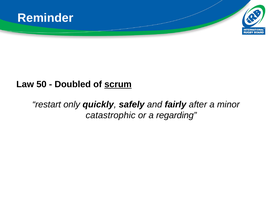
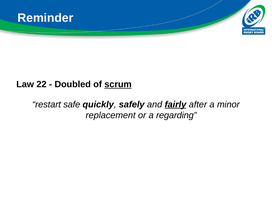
50: 50 -> 22 (41, 84)
only: only -> safe (72, 104)
fairly underline: none -> present (175, 104)
catastrophic: catastrophic -> replacement (111, 115)
